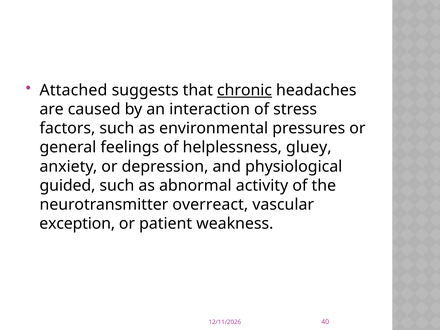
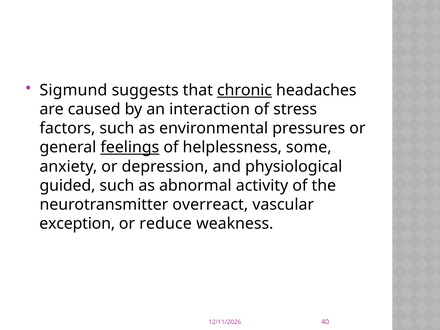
Attached: Attached -> Sigmund (73, 90)
feelings underline: none -> present (130, 147)
gluey: gluey -> some (309, 147)
patient: patient -> reduce (166, 224)
